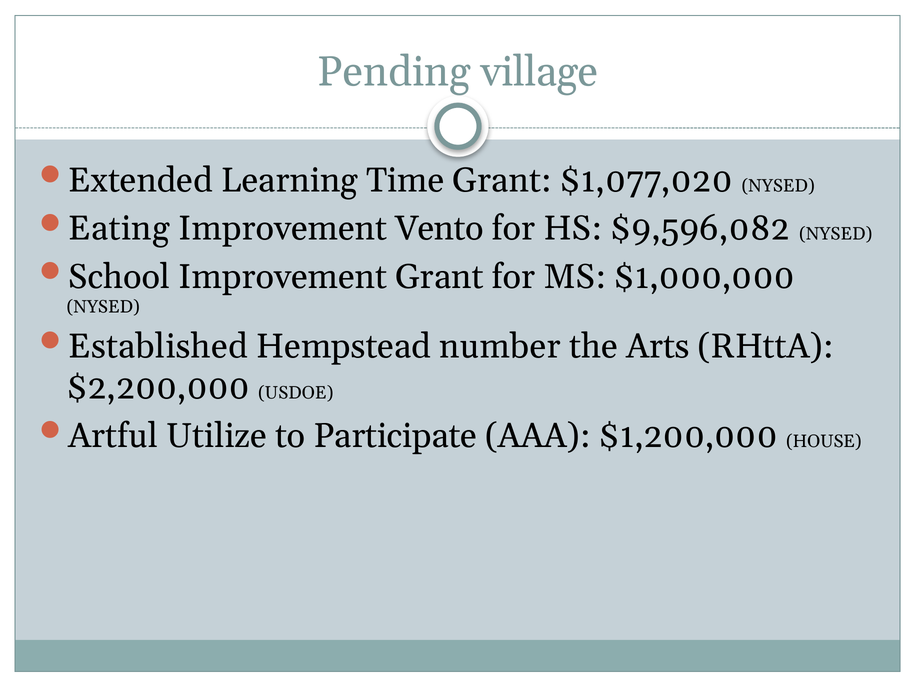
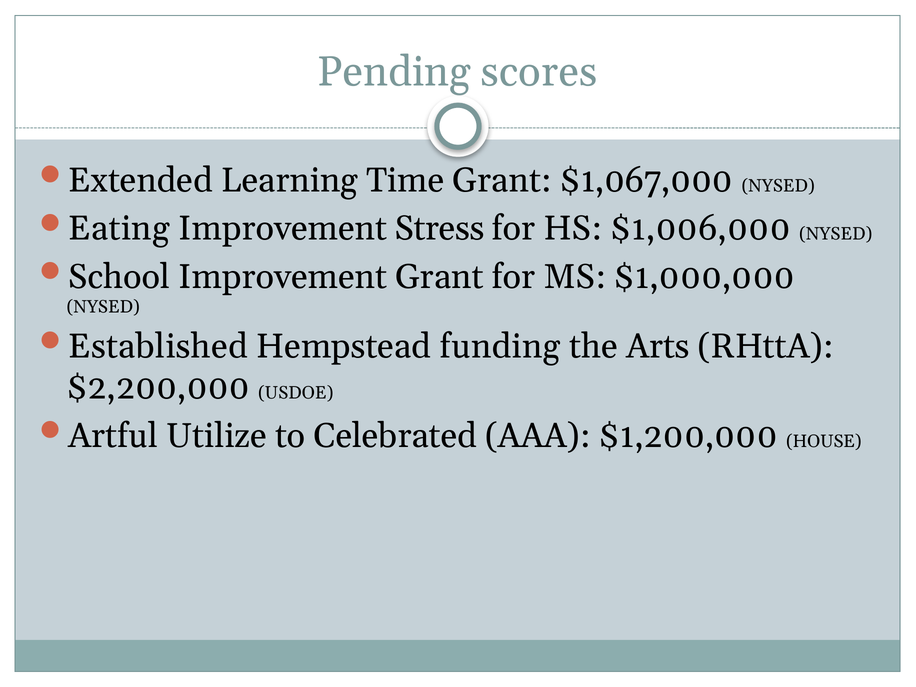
village: village -> scores (539, 72)
$1,077,020: $1,077,020 -> $1,067,000 (646, 181)
Vento: Vento -> Stress (439, 229)
$9,596,082: $9,596,082 -> $1,006,000 (700, 229)
number: number -> funding (500, 346)
Participate: Participate -> Celebrated (395, 436)
